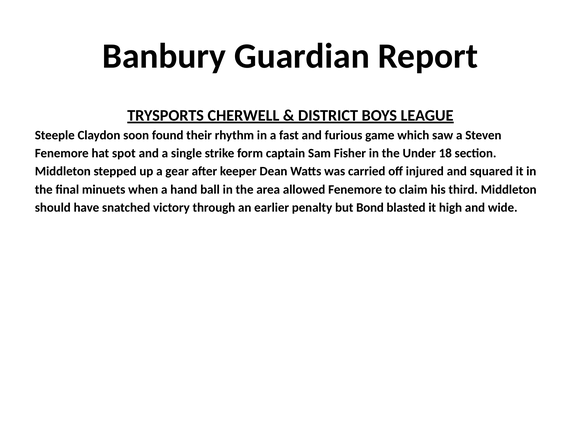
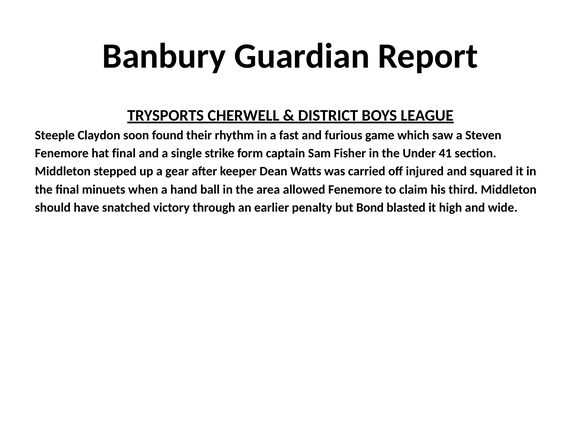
hat spot: spot -> final (124, 153)
18: 18 -> 41 (445, 153)
